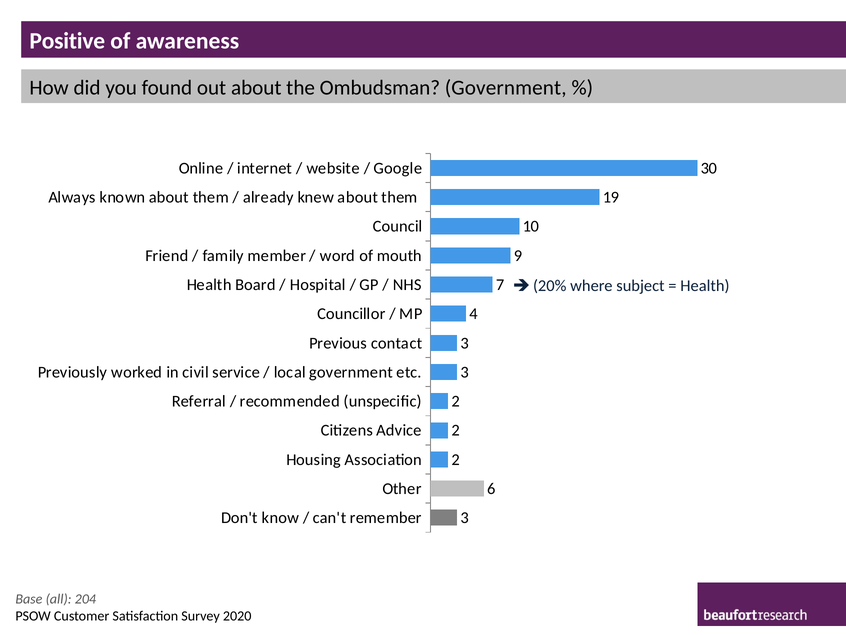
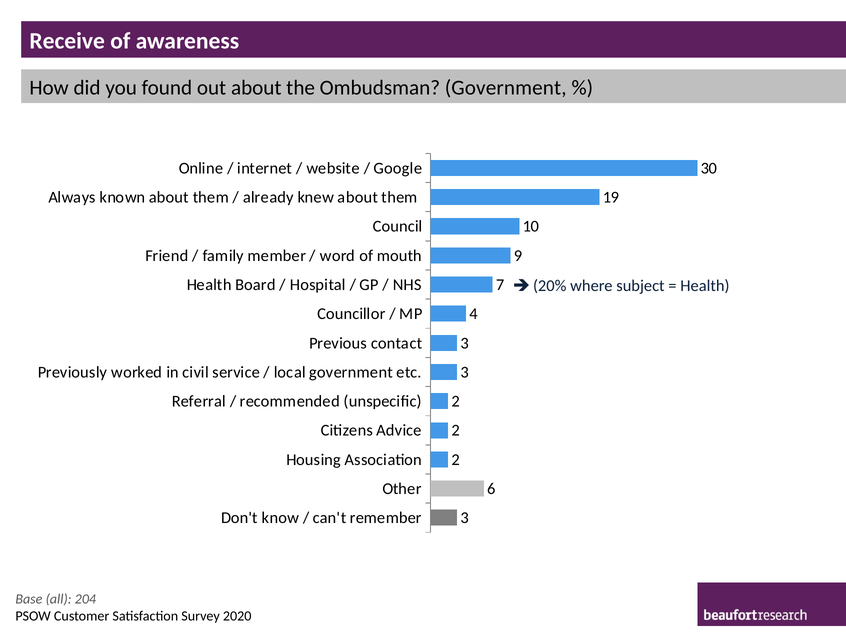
Positive: Positive -> Receive (67, 41)
